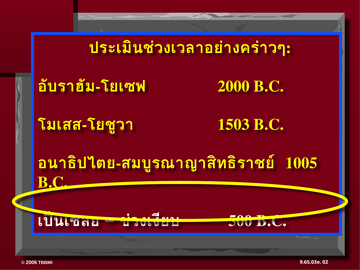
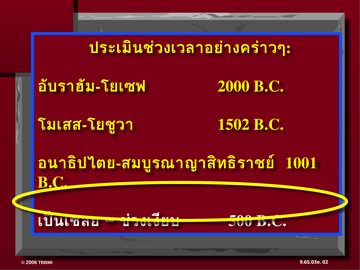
1503: 1503 -> 1502 (234, 125)
1005: 1005 -> 1001 (301, 163)
